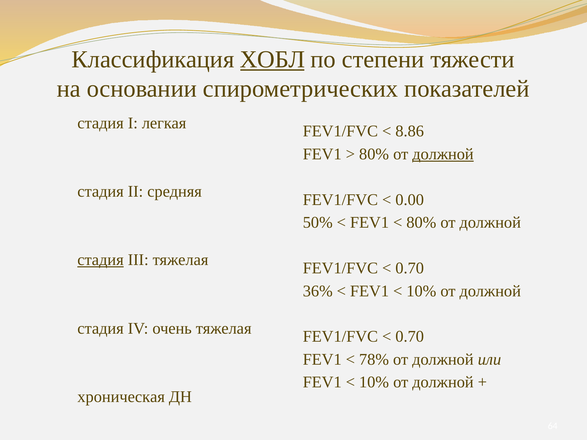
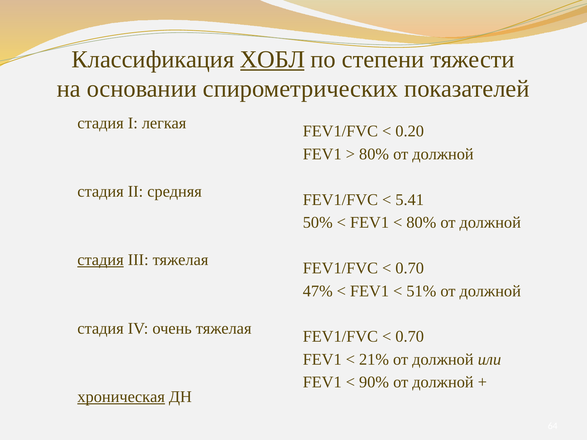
8.86: 8.86 -> 0.20 (410, 131)
должной underline: present -> none (443, 154)
0.00: 0.00 -> 5.41 (410, 200)
36%: 36% -> 47% (318, 291)
10%: 10% -> 51% (421, 291)
78%: 78% -> 21% (374, 360)
10%: 10% -> 90% (374, 382)
хроническая underline: none -> present (121, 397)
